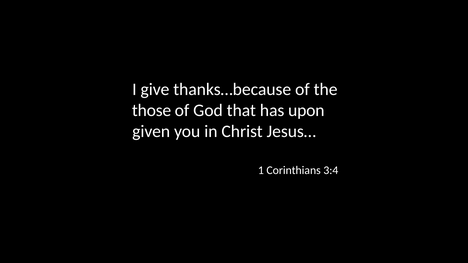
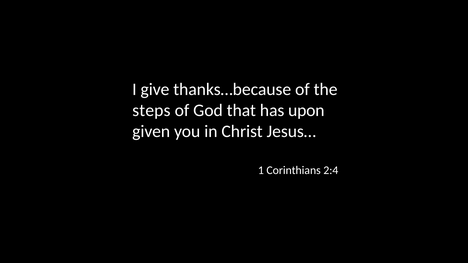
those: those -> steps (151, 111)
3:4: 3:4 -> 2:4 (331, 170)
